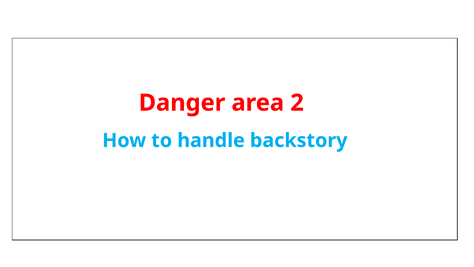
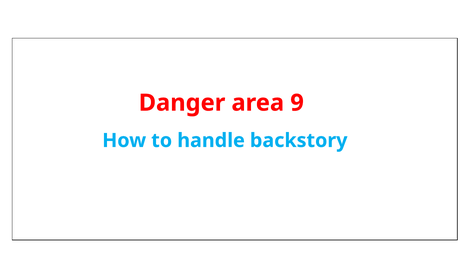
2: 2 -> 9 (297, 103)
